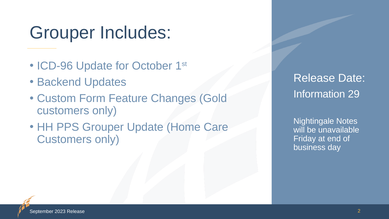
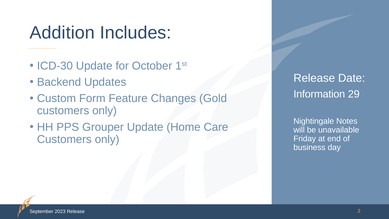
Grouper: Grouper -> Addition (62, 33)
ICD-96: ICD-96 -> ICD-30 (55, 66)
